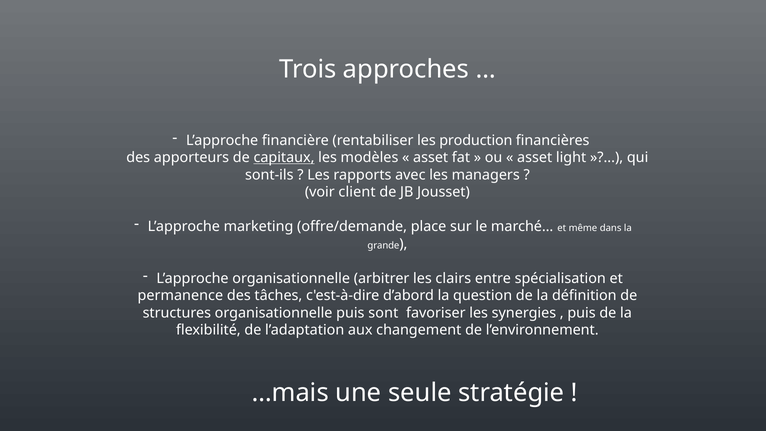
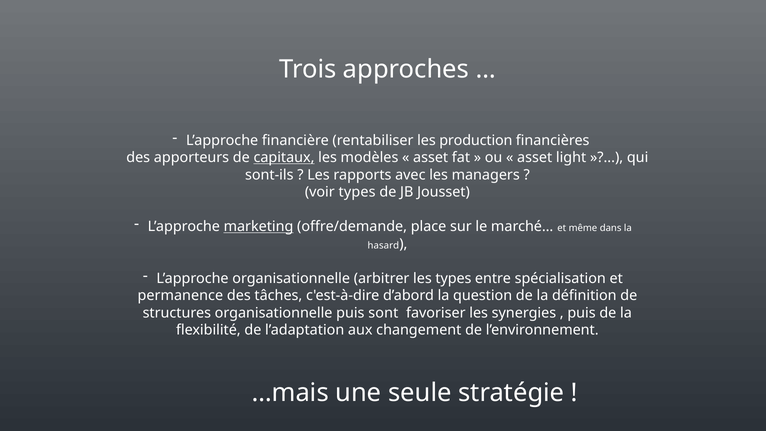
voir client: client -> types (357, 192)
marketing underline: none -> present (259, 227)
grande: grande -> hasard (383, 245)
les clairs: clairs -> types (453, 278)
